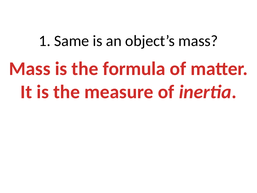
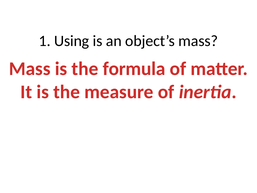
Same: Same -> Using (72, 41)
